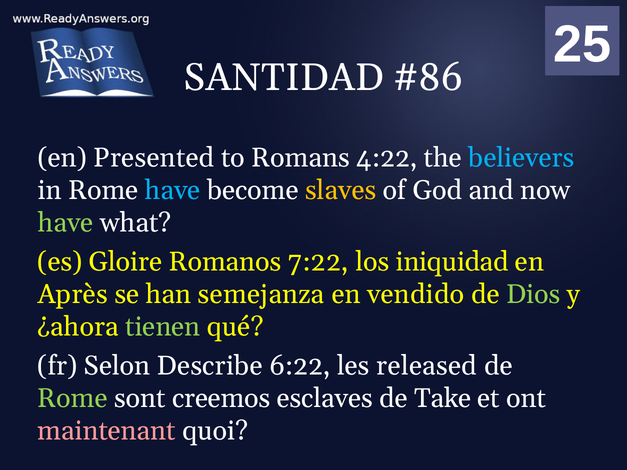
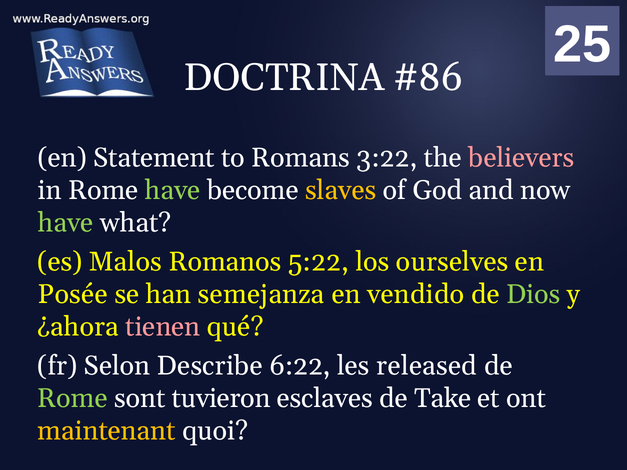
SANTIDAD: SANTIDAD -> DOCTRINA (284, 77)
Presented: Presented -> Statement (154, 158)
4:22: 4:22 -> 3:22 (387, 158)
believers colour: light blue -> pink (521, 158)
have colour: light blue -> light green (173, 190)
Gloire: Gloire -> Malos (125, 262)
7:22: 7:22 -> 5:22 (318, 262)
iniquidad: iniquidad -> ourselves (452, 262)
Après: Après -> Posée (73, 294)
tienen colour: light green -> pink (163, 327)
creemos: creemos -> tuvieron (221, 398)
maintenant colour: pink -> yellow (107, 431)
